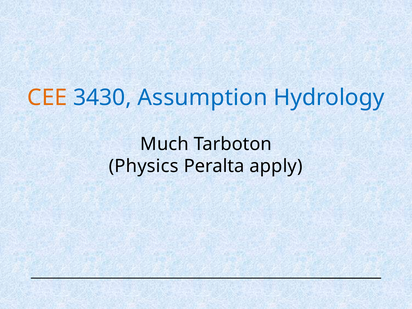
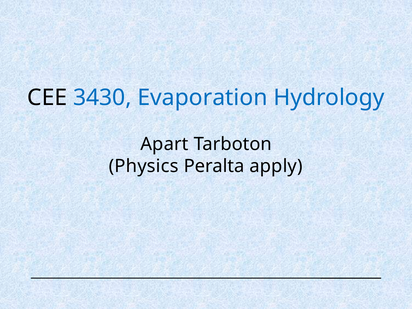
CEE colour: orange -> black (47, 98)
Assumption: Assumption -> Evaporation (203, 98)
Much: Much -> Apart (165, 144)
